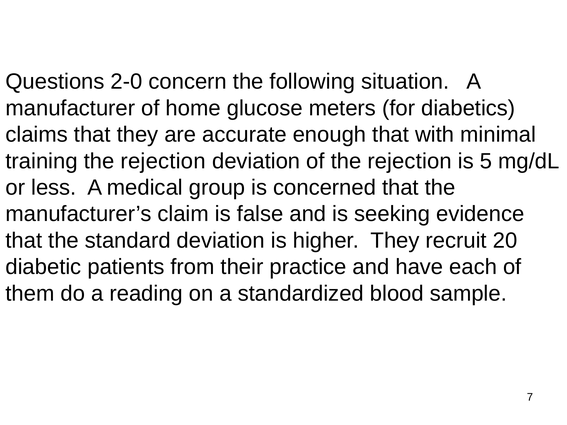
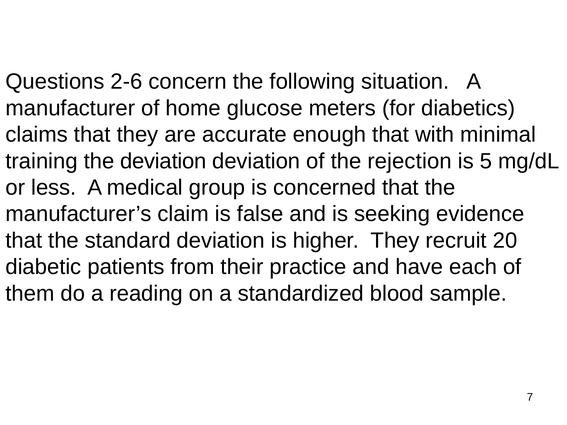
2-0: 2-0 -> 2-6 (127, 82)
training the rejection: rejection -> deviation (163, 161)
